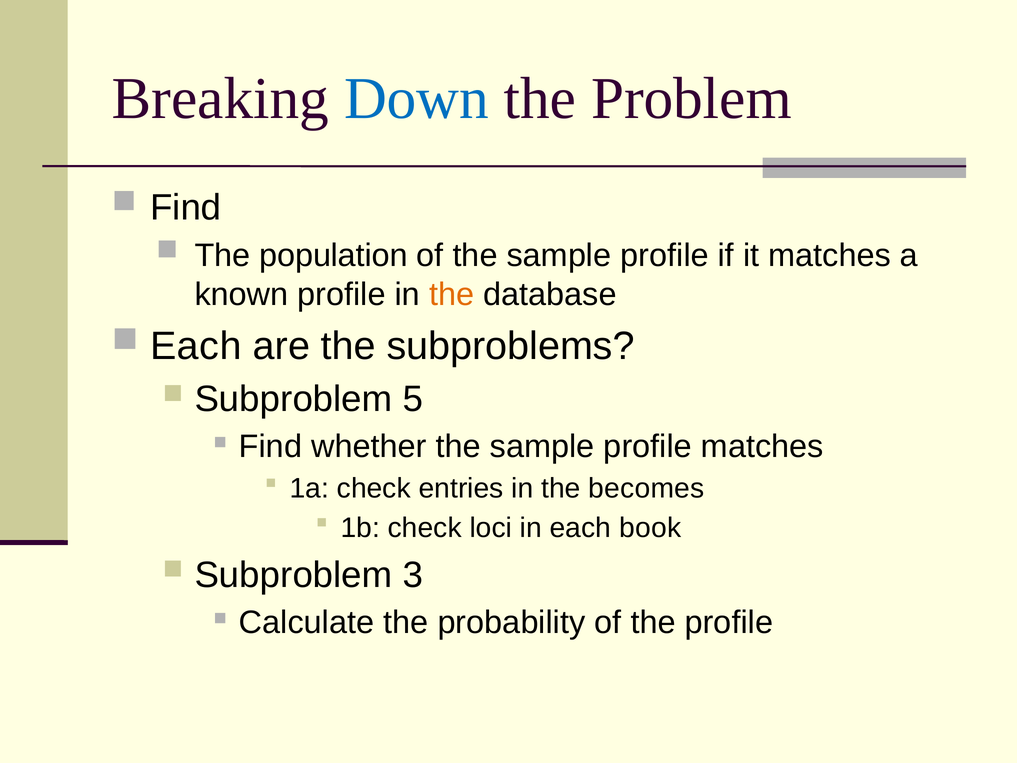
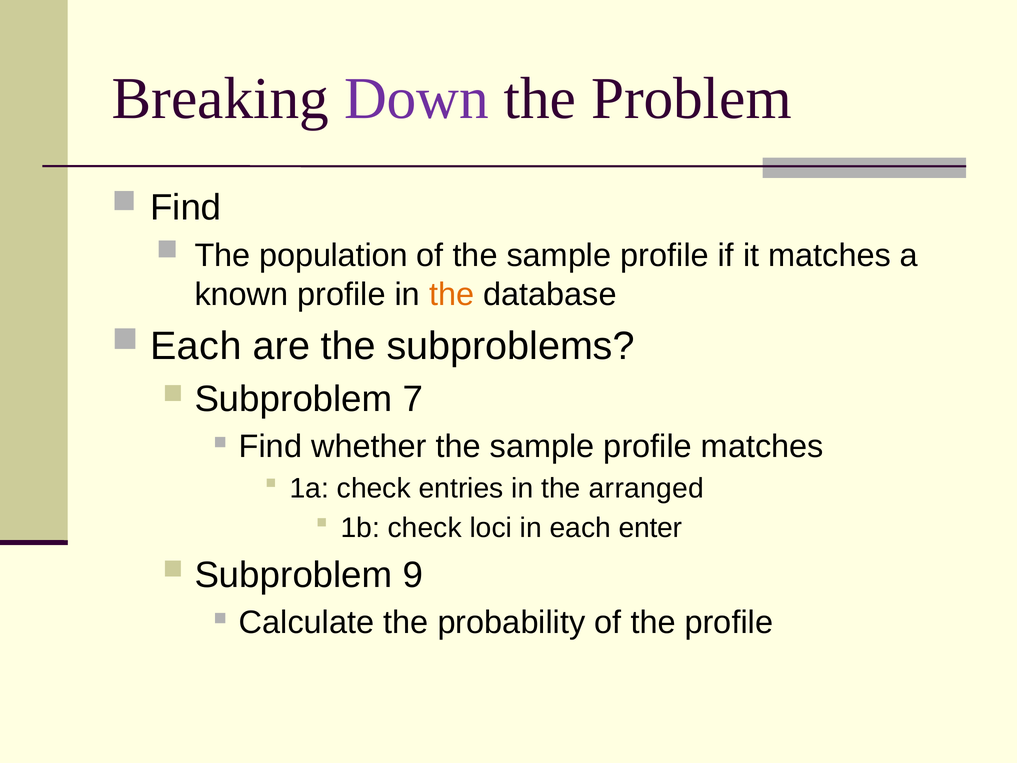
Down colour: blue -> purple (417, 99)
5: 5 -> 7 (413, 399)
becomes: becomes -> arranged (646, 488)
book: book -> enter (650, 528)
3: 3 -> 9 (413, 575)
